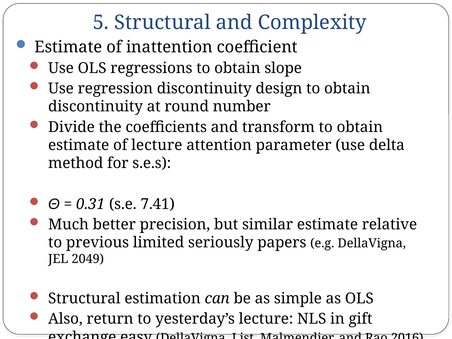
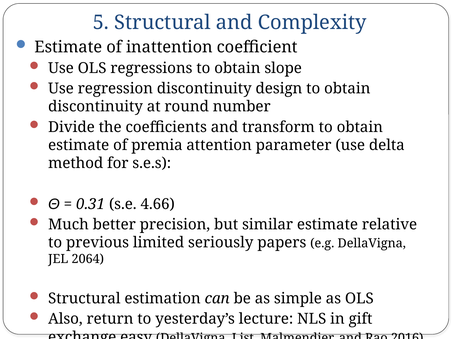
of lecture: lecture -> premia (157, 145)
7.41: 7.41 -> 4.66 (158, 204)
2049: 2049 -> 2064 (88, 259)
